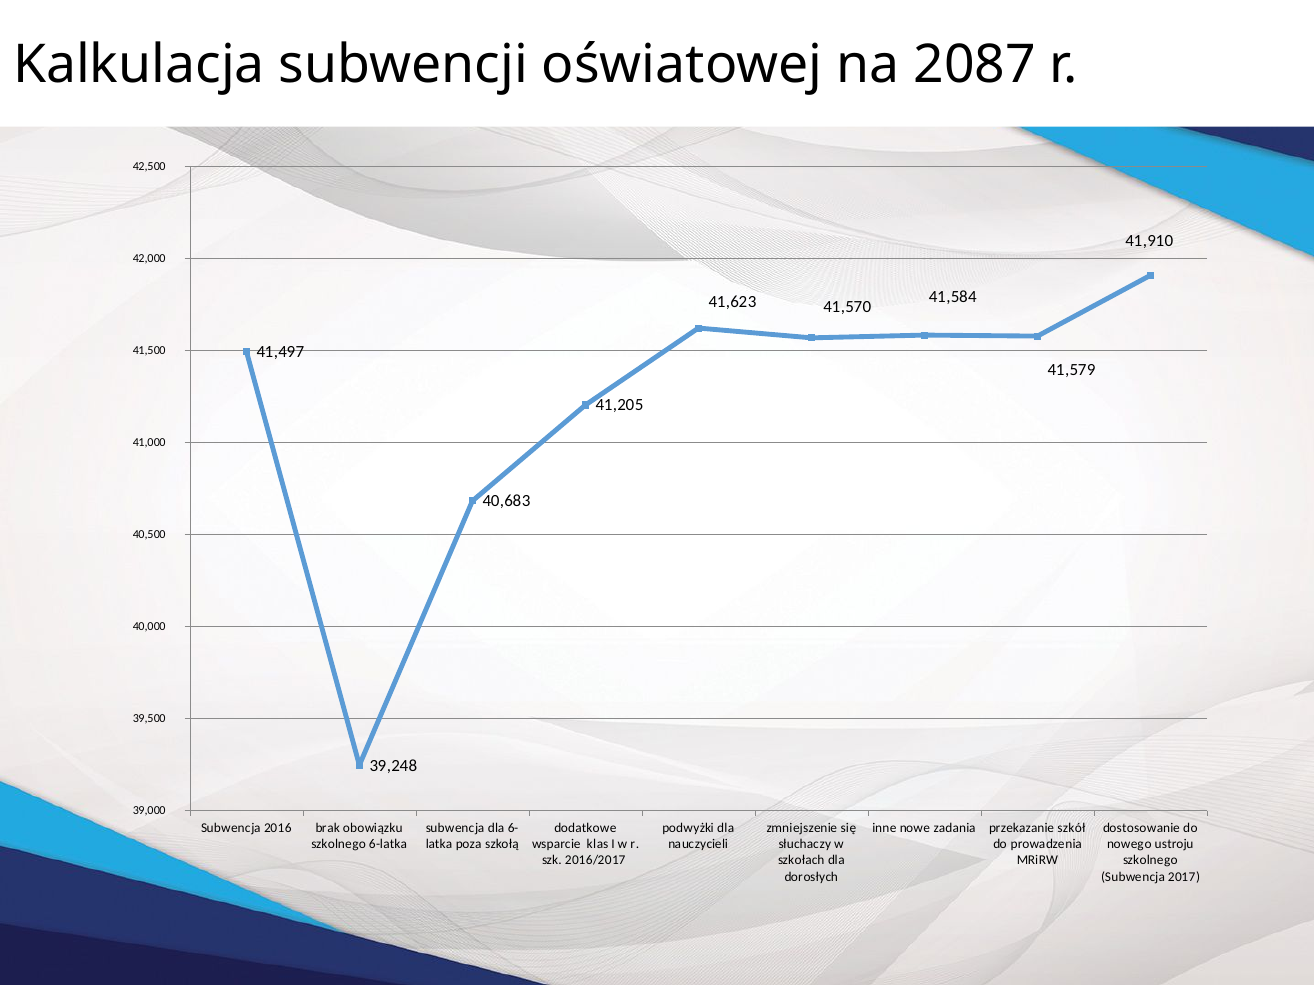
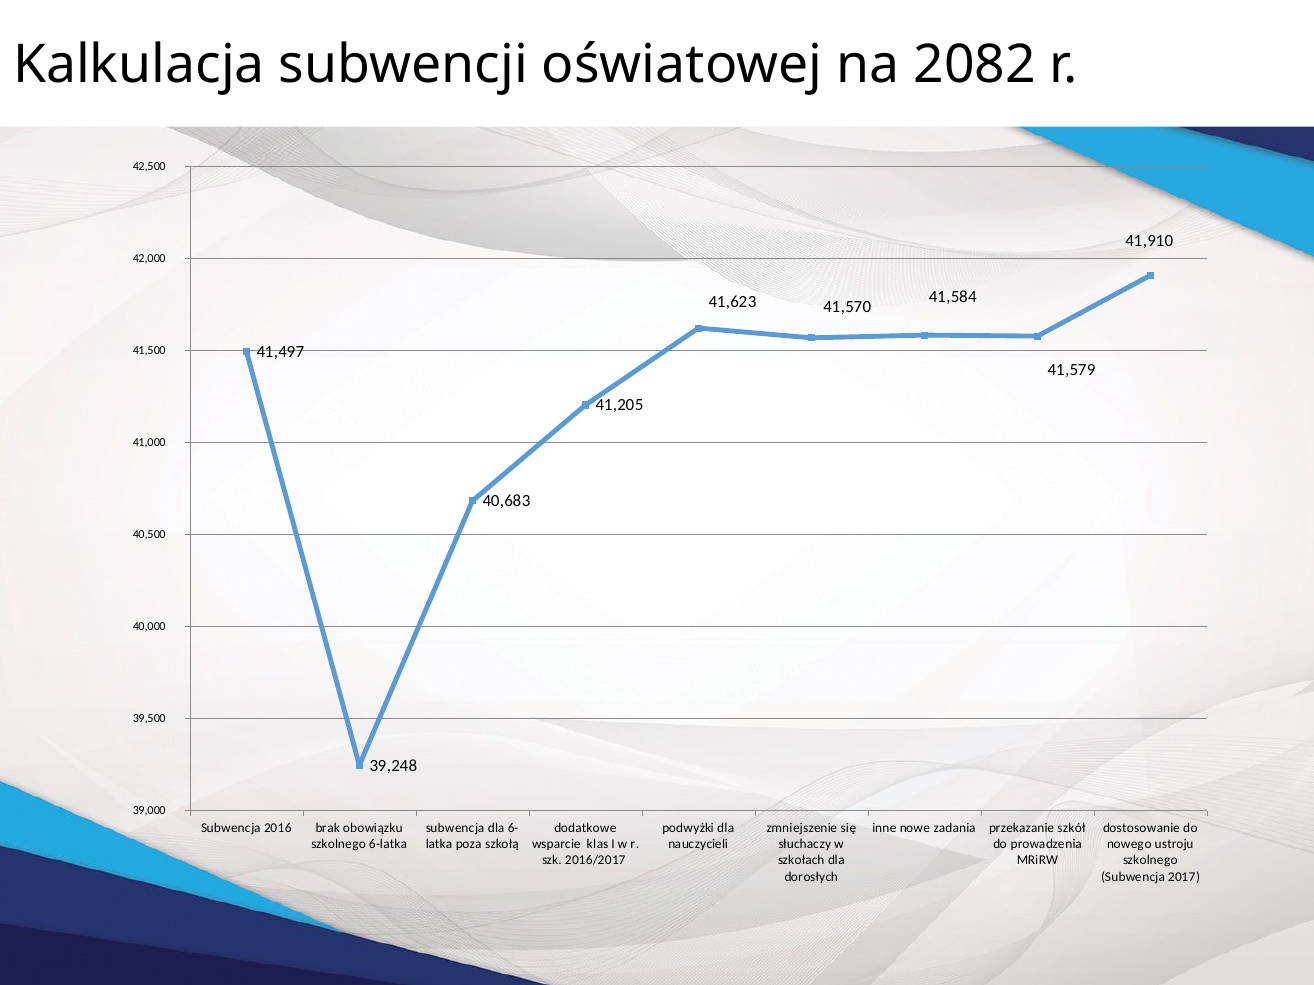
2087: 2087 -> 2082 (975, 65)
